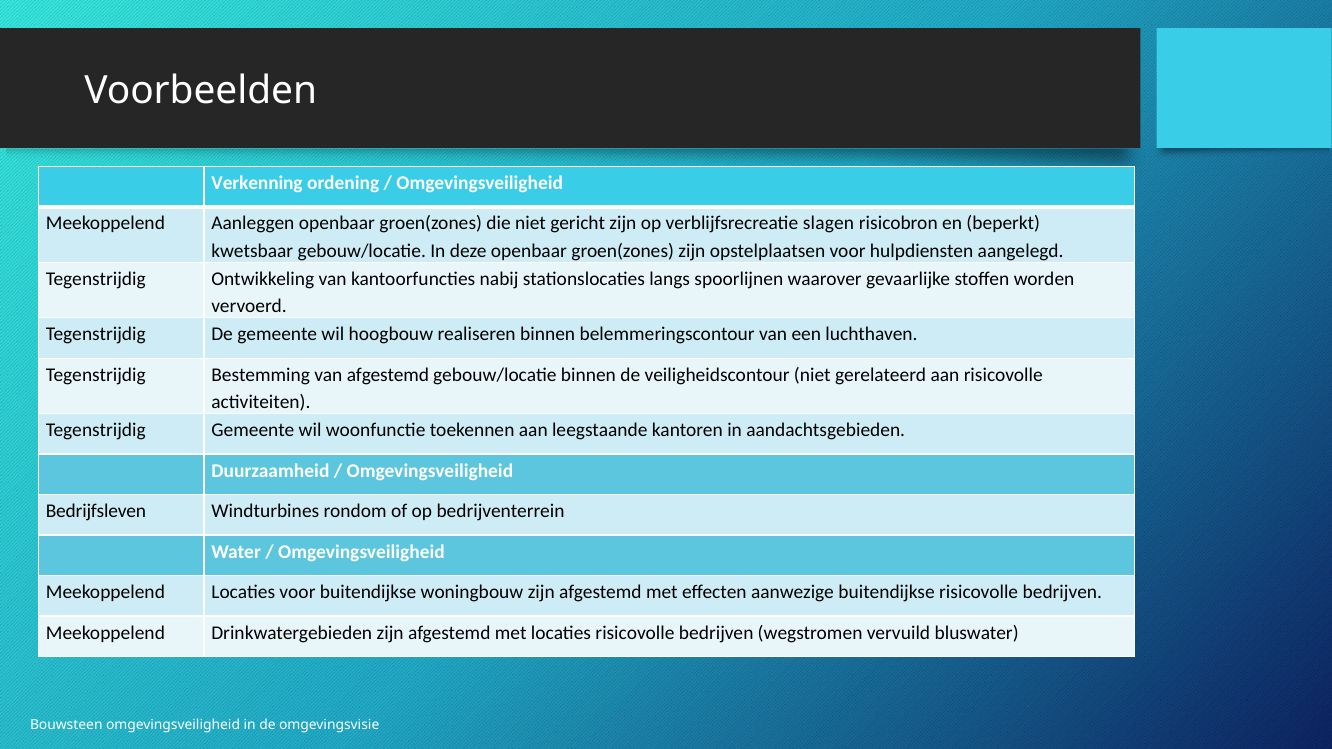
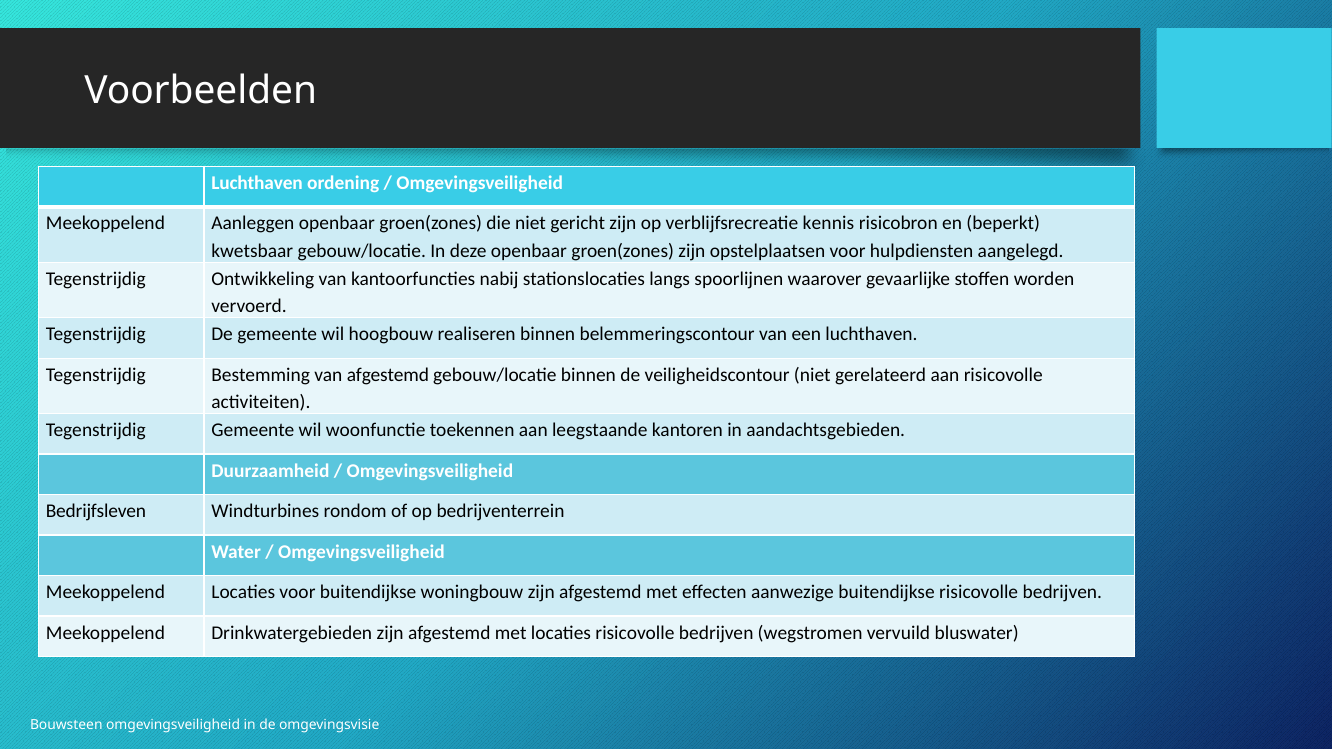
Verkenning: Verkenning -> Luchthaven (257, 183)
slagen: slagen -> kennis (829, 224)
